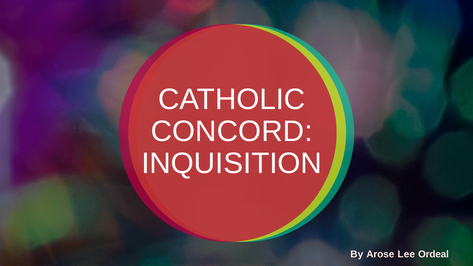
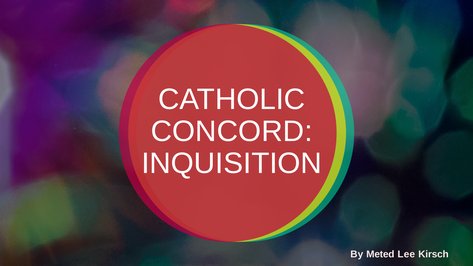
Arose: Arose -> Meted (380, 254)
Ordeal: Ordeal -> Kirsch (433, 254)
